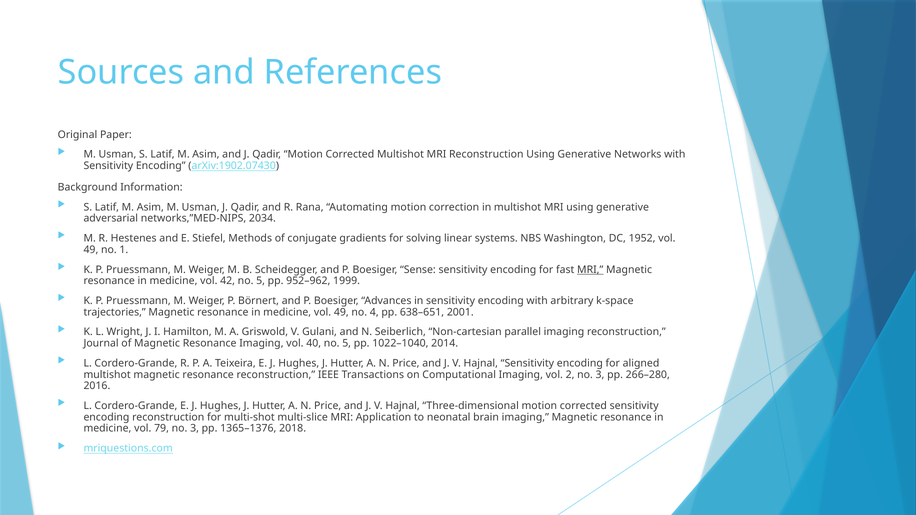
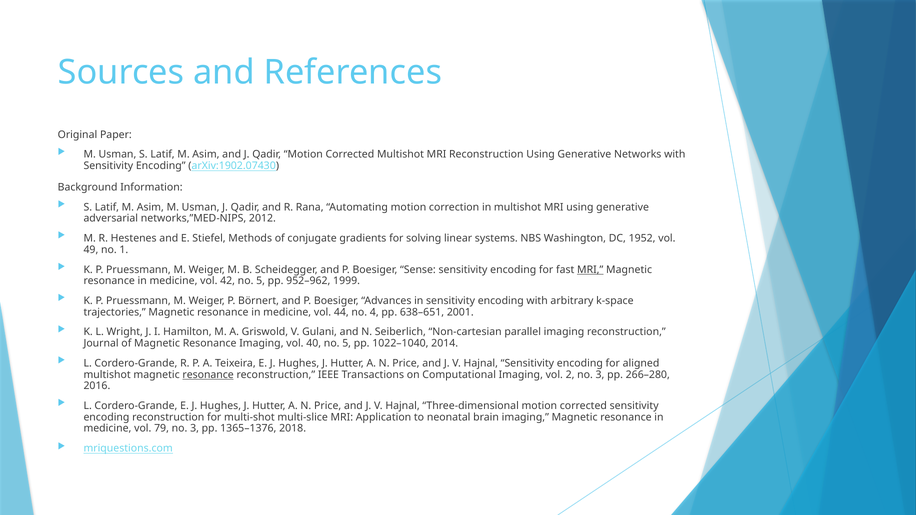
2034: 2034 -> 2012 (262, 219)
medicine vol 49: 49 -> 44 (341, 312)
resonance underline: none -> present (208, 375)
